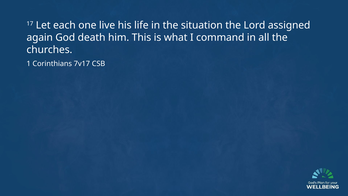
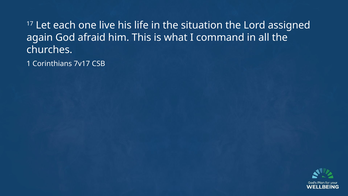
death: death -> afraid (92, 37)
